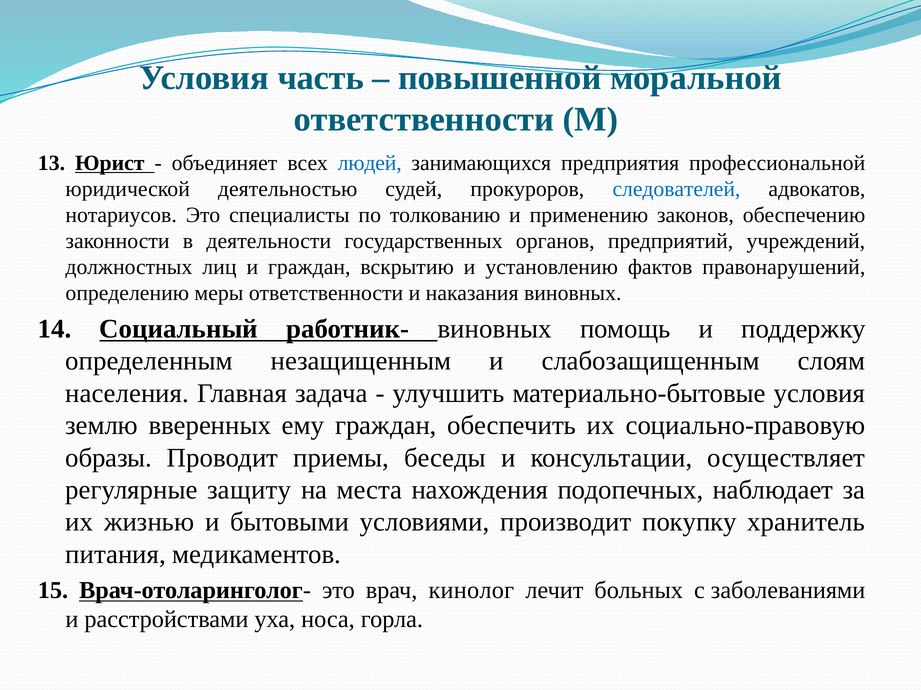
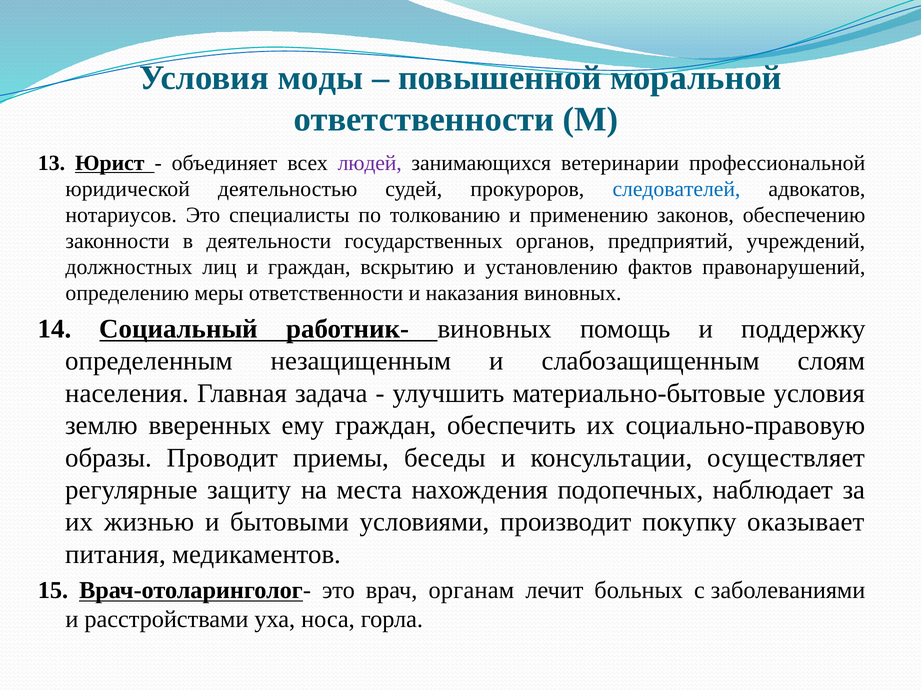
часть: часть -> моды (320, 78)
людей colour: blue -> purple (370, 163)
предприятия: предприятия -> ветеринарии (620, 163)
хранитель: хранитель -> оказывает (806, 523)
кинолог: кинолог -> органам (471, 591)
